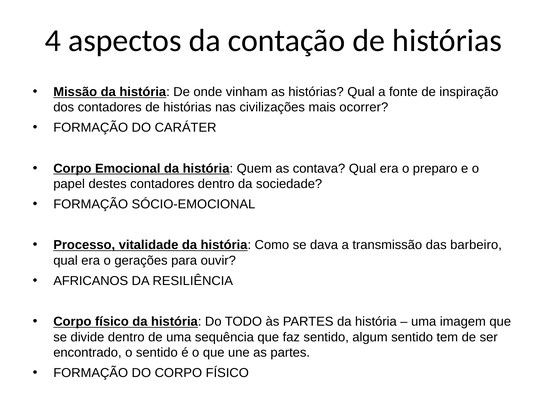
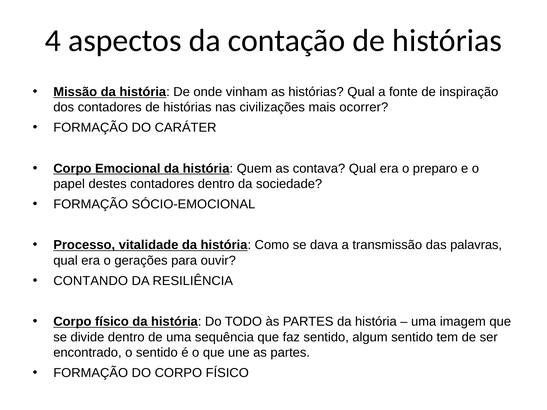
barbeiro: barbeiro -> palavras (476, 245)
AFRICANOS: AFRICANOS -> CONTANDO (91, 281)
